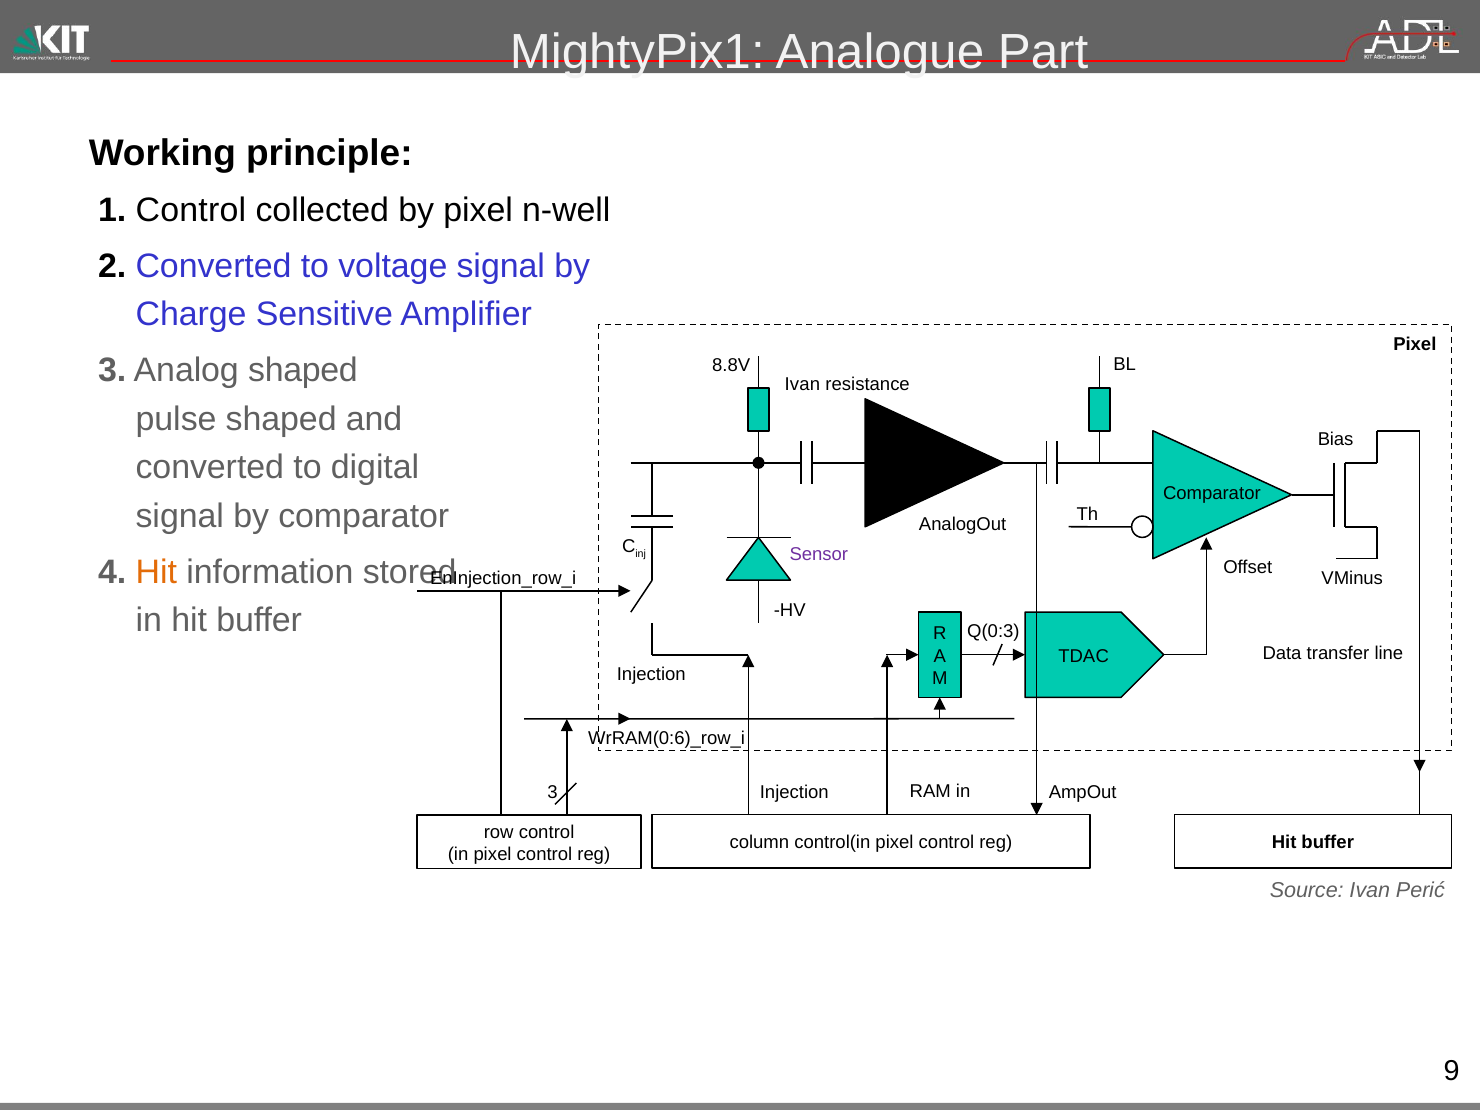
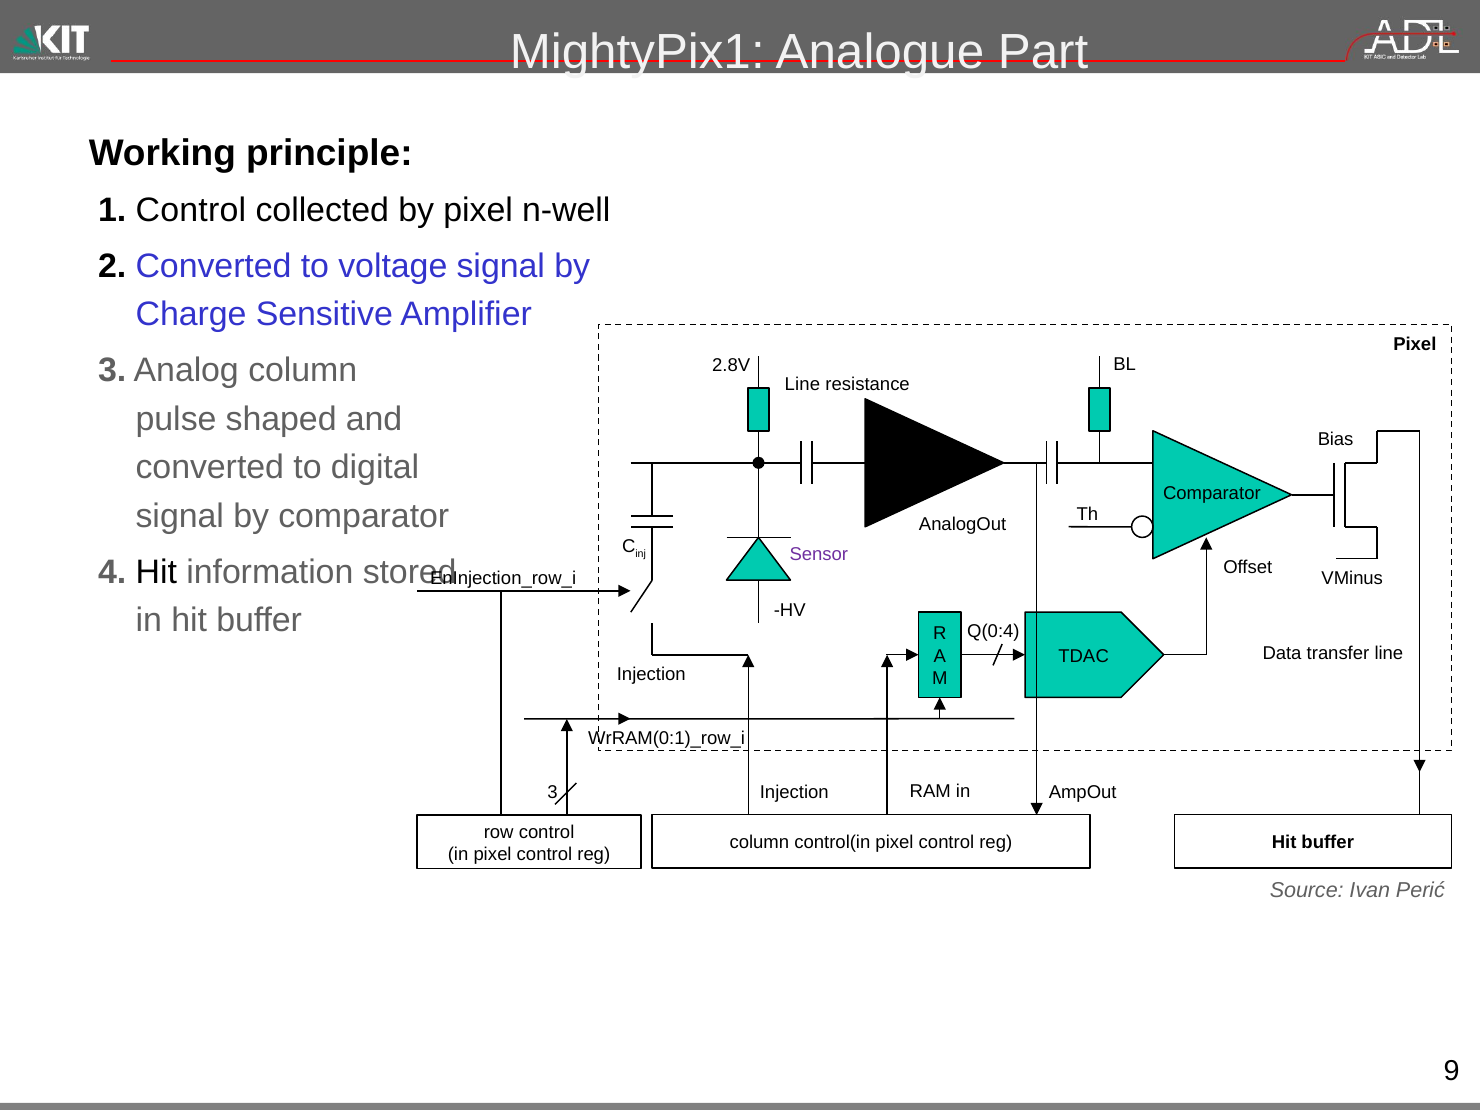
Analog shaped: shaped -> column (303, 370)
8.8V: 8.8V -> 2.8V (731, 365)
Ivan: Ivan -> Line (802, 384)
Hit colour: orange -> black (156, 572)
Q(0:3: Q(0:3 -> Q(0:4 (993, 632)
WrRAM(0:6)_row_i: WrRAM(0:6)_row_i -> WrRAM(0:1)_row_i (667, 738)
